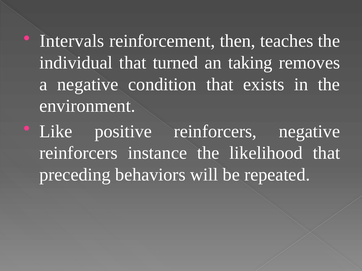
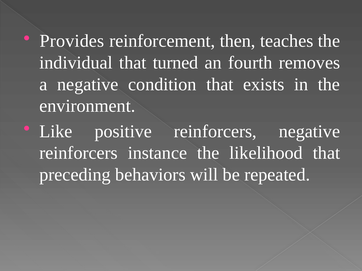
Intervals: Intervals -> Provides (72, 41)
taking: taking -> fourth (250, 63)
